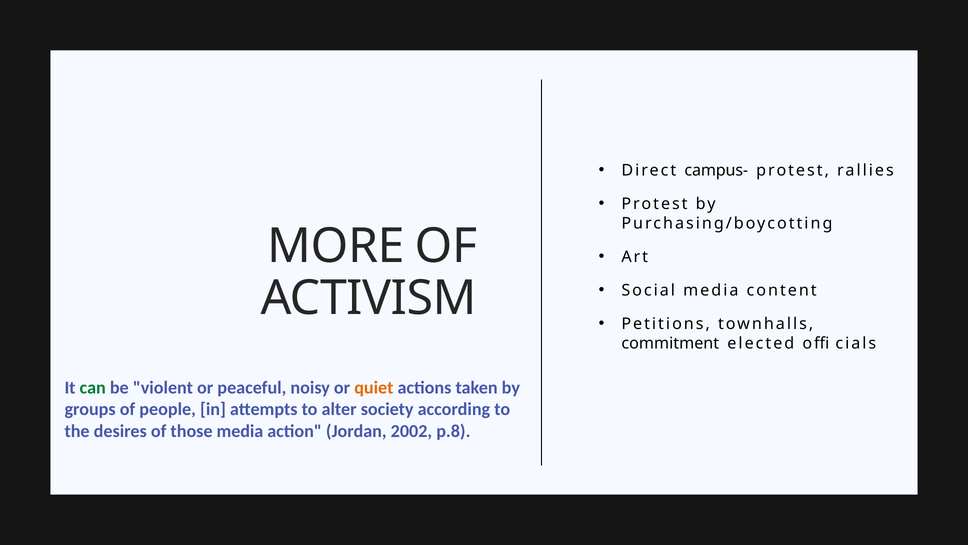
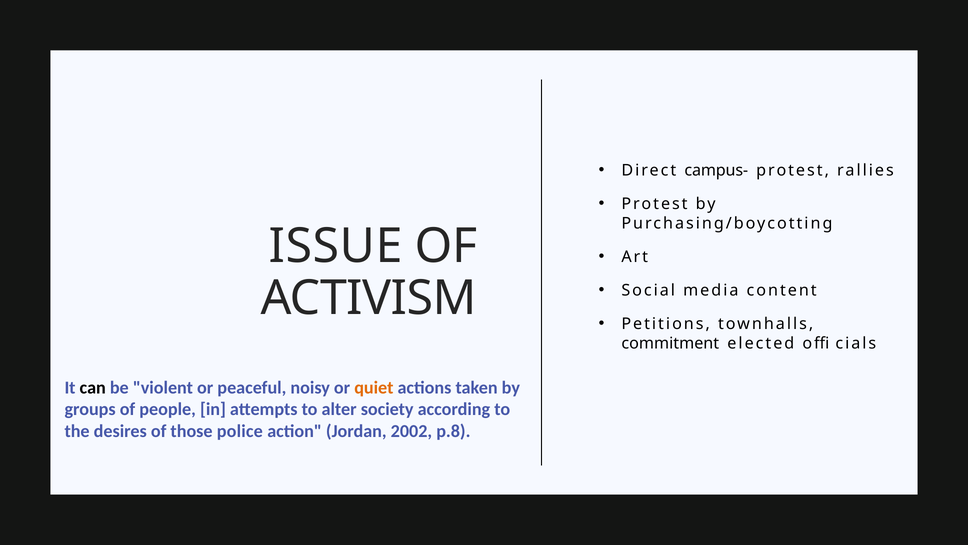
MORE: MORE -> ISSUE (336, 246)
can colour: green -> black (93, 387)
those media: media -> police (240, 431)
